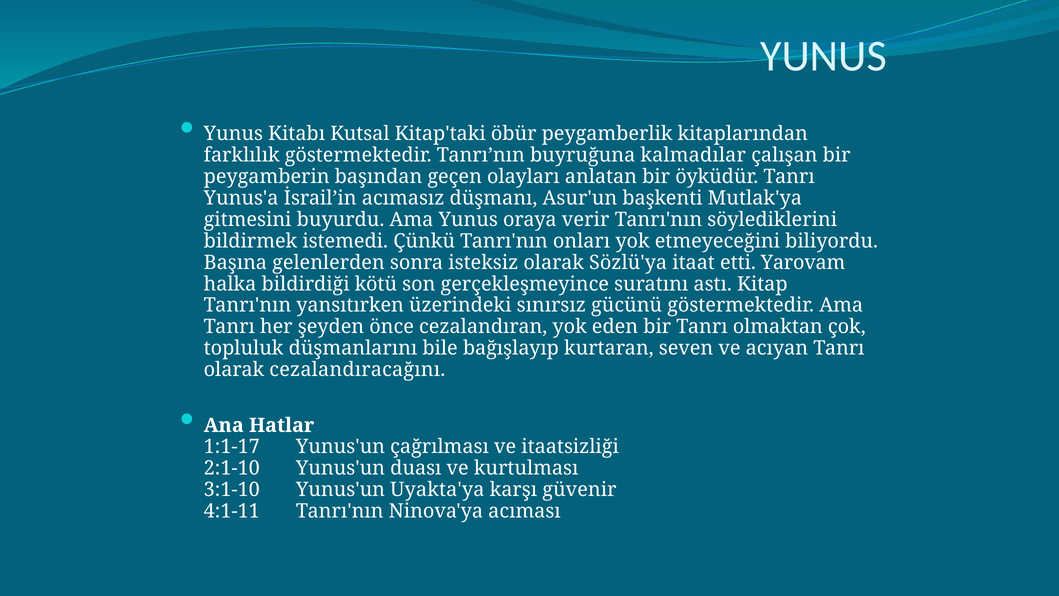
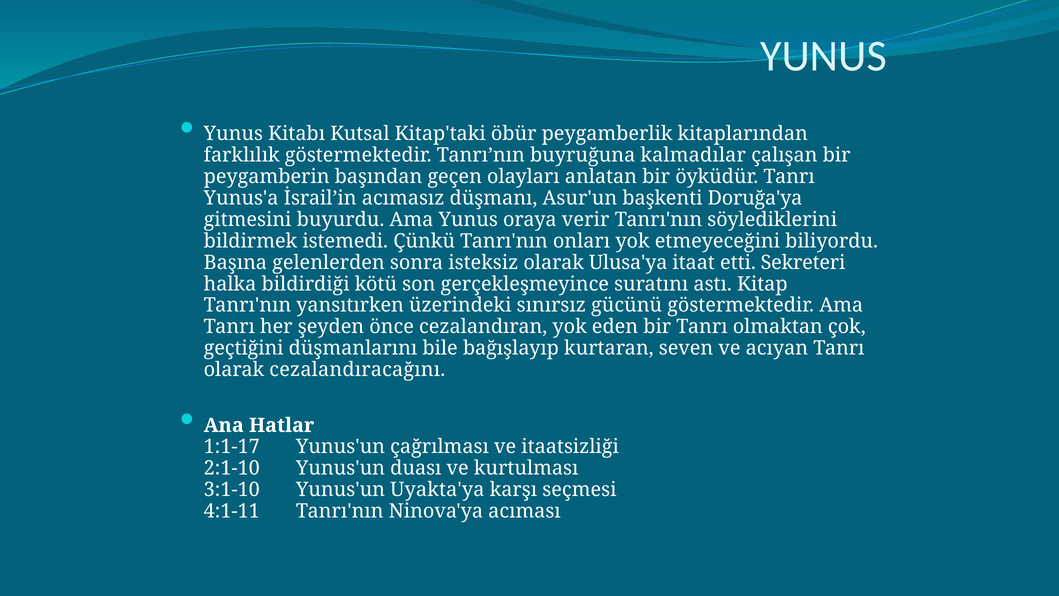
Mutlak'ya: Mutlak'ya -> Doruğa'ya (755, 198)
Sözlü'ya: Sözlü'ya -> Ulusa'ya (628, 262)
Yarovam: Yarovam -> Sekreteri (803, 262)
topluluk: topluluk -> geçtiğini (244, 348)
güvenir: güvenir -> seçmesi (579, 490)
